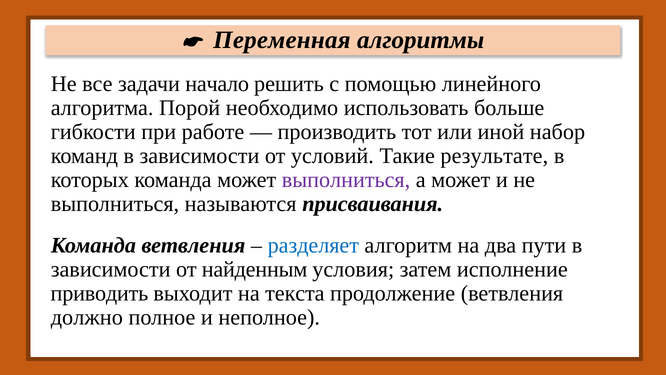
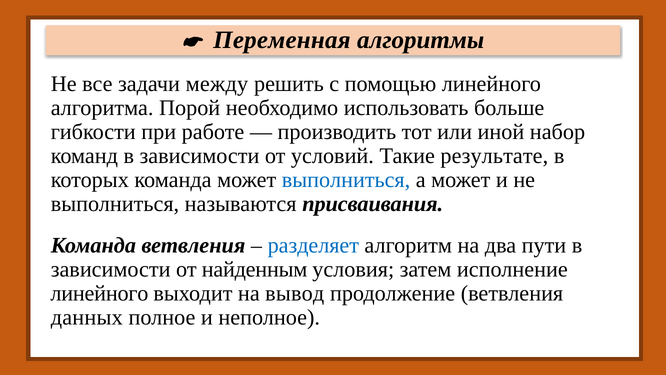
начало: начало -> между (217, 84)
выполниться colour: purple -> blue (346, 180)
приводить: приводить -> линейного (99, 293)
текста: текста -> вывод (295, 293)
должно: должно -> данных (87, 317)
